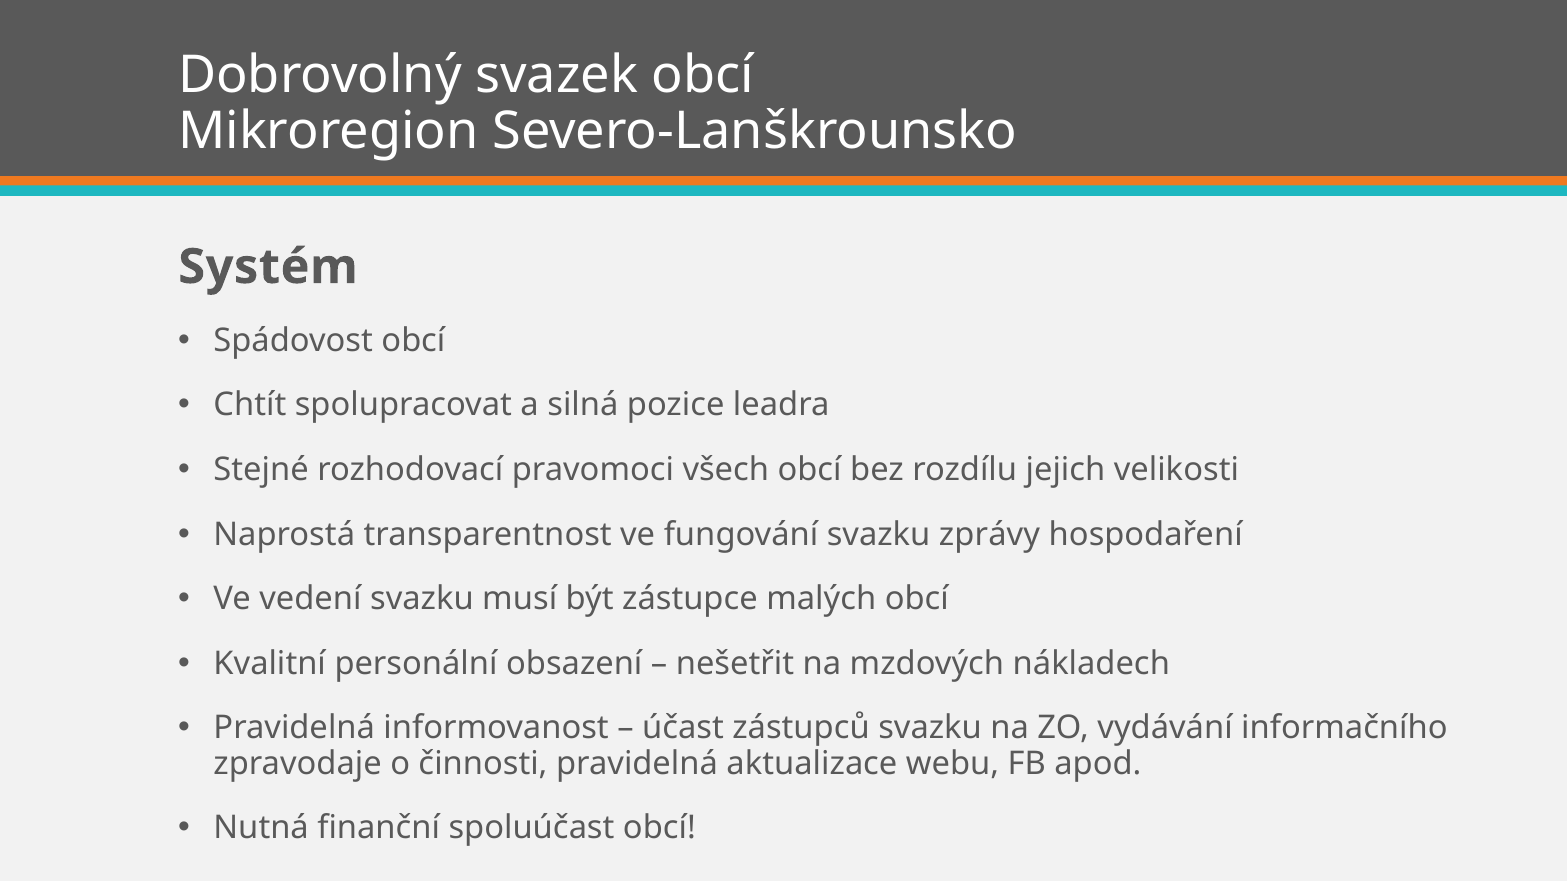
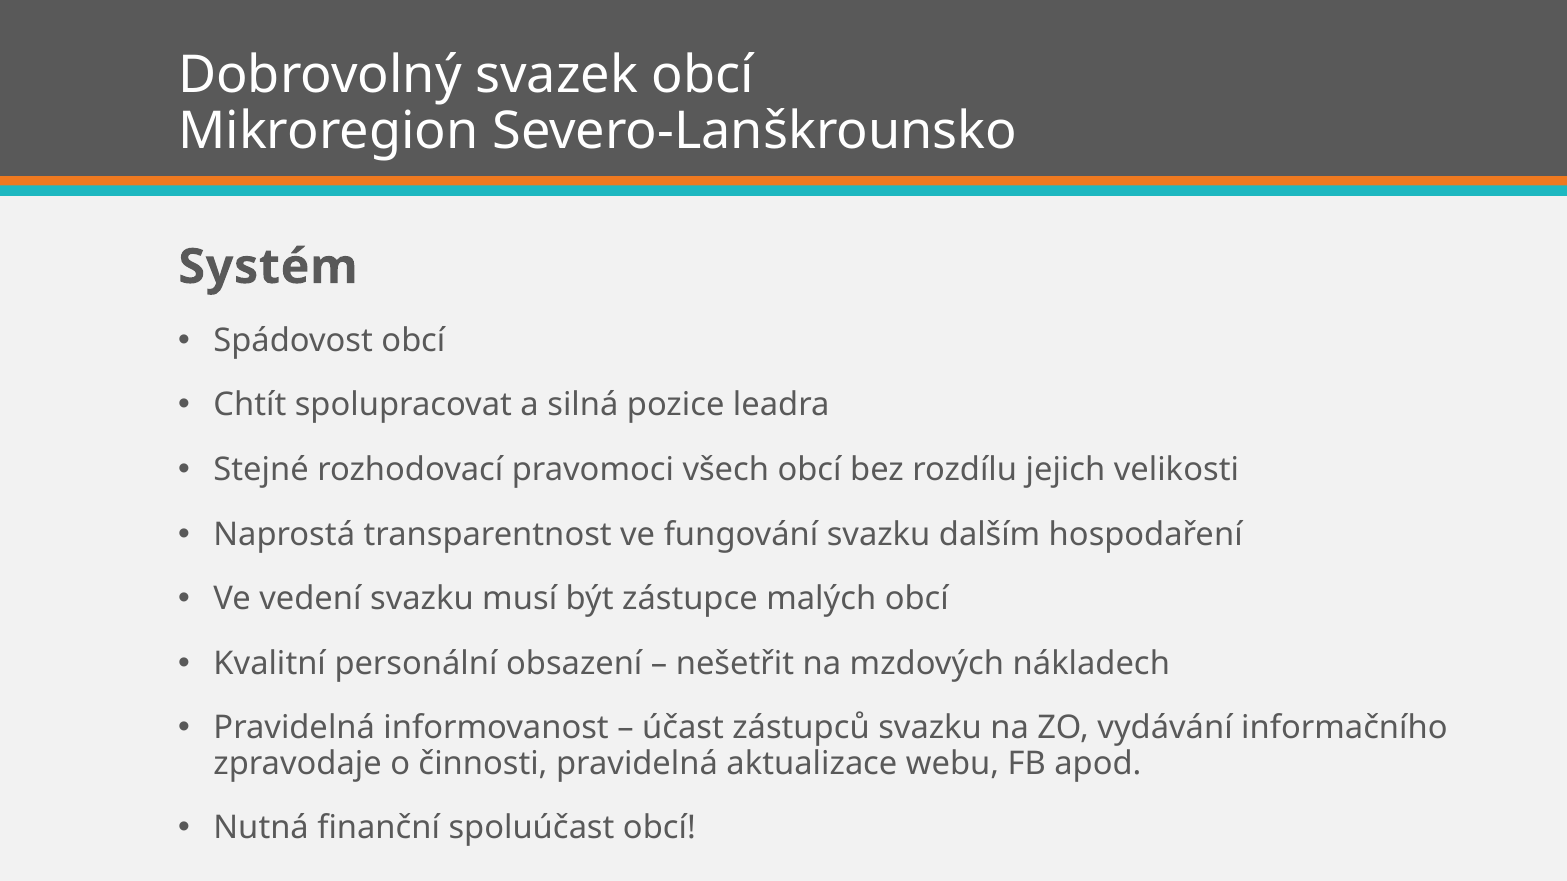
zprávy: zprávy -> dalším (990, 535)
